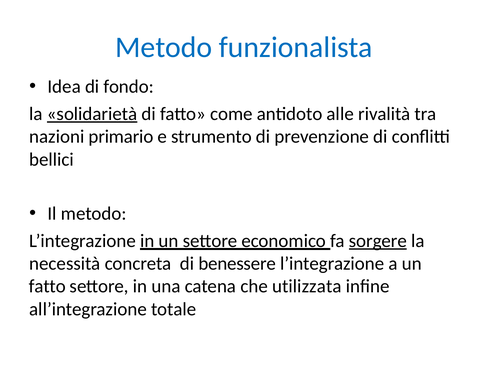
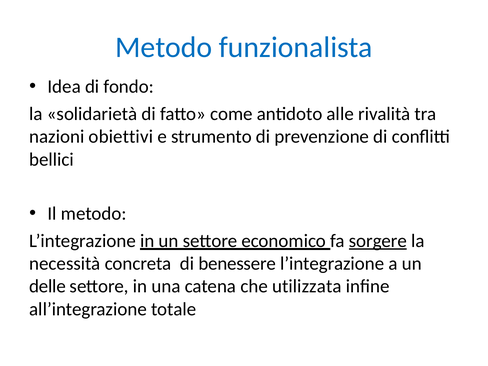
solidarietà underline: present -> none (92, 114)
primario: primario -> obiettivi (121, 137)
fatto: fatto -> delle (47, 286)
